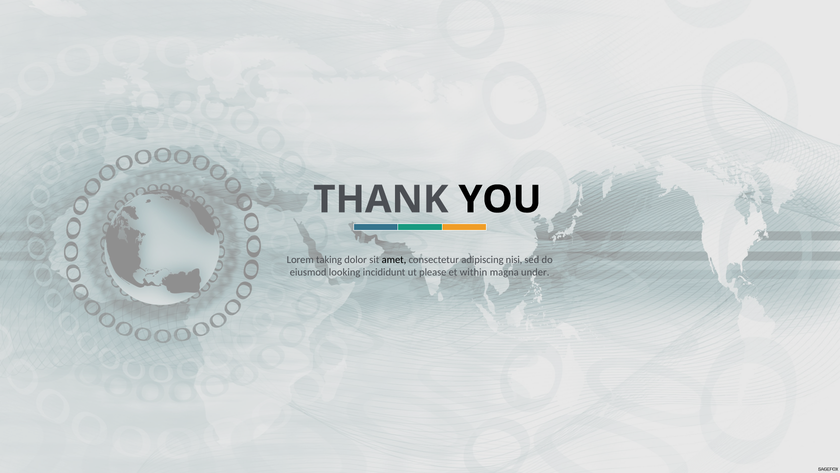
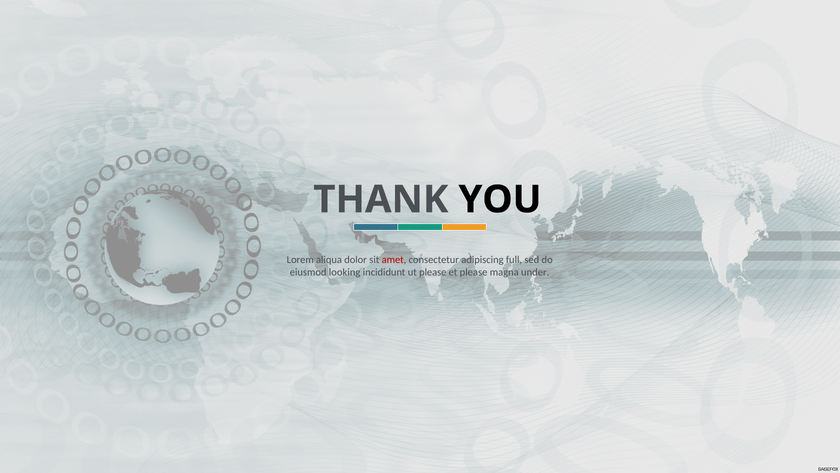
taking: taking -> aliqua (329, 259)
amet colour: black -> red (394, 259)
nisi: nisi -> full (514, 259)
et within: within -> please (474, 272)
